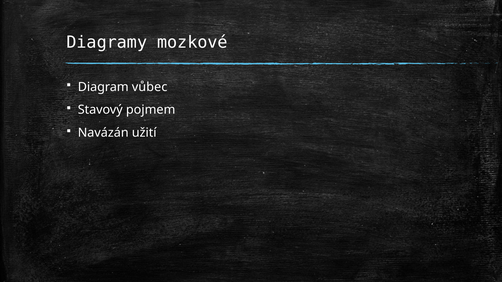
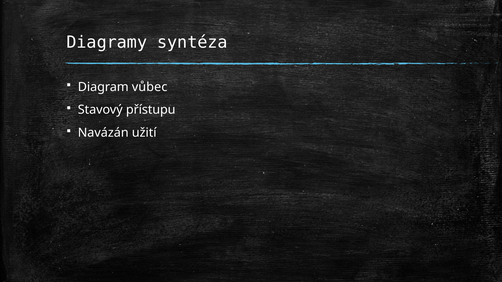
mozkové: mozkové -> syntéza (192, 42)
pojmem: pojmem -> přístupu (151, 110)
